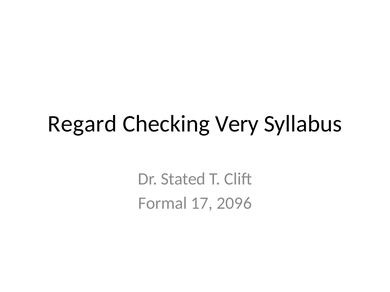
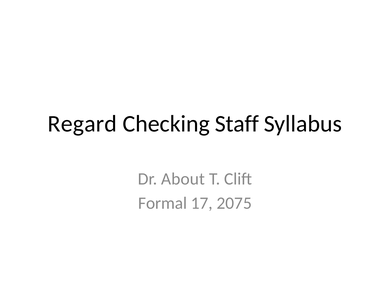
Very: Very -> Staff (237, 124)
Stated: Stated -> About (183, 179)
2096: 2096 -> 2075 (234, 204)
